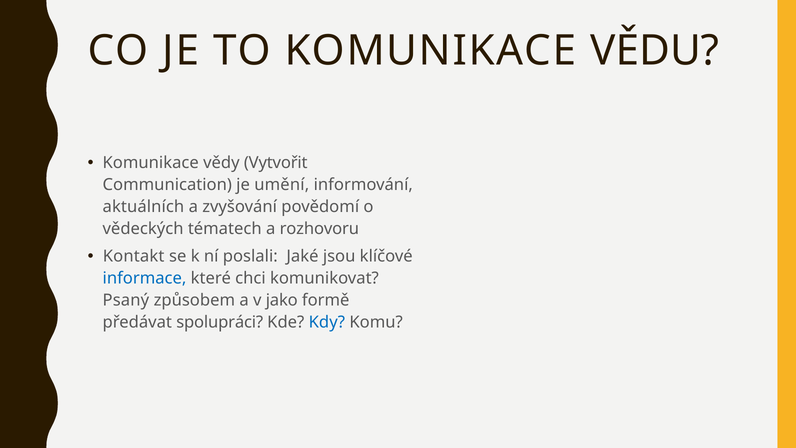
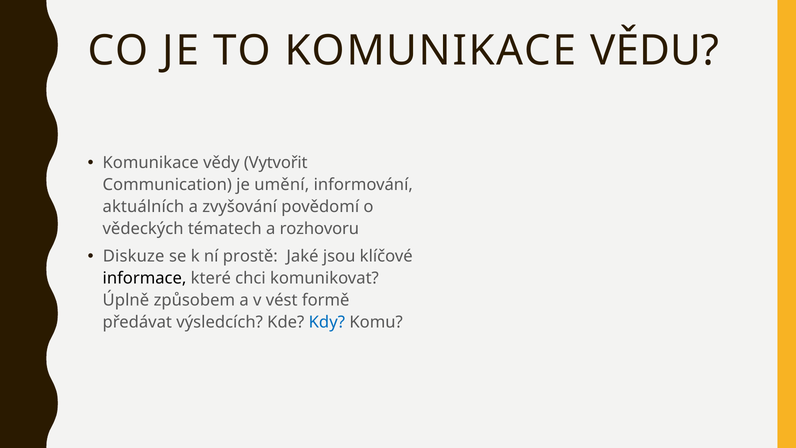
Kontakt: Kontakt -> Diskuze (134, 256)
poslali: poslali -> prostě (250, 256)
informace colour: blue -> black (144, 278)
Psaný: Psaný -> Úplně (126, 300)
jako: jako -> vést (282, 300)
spolupráci: spolupráci -> výsledcích (220, 322)
